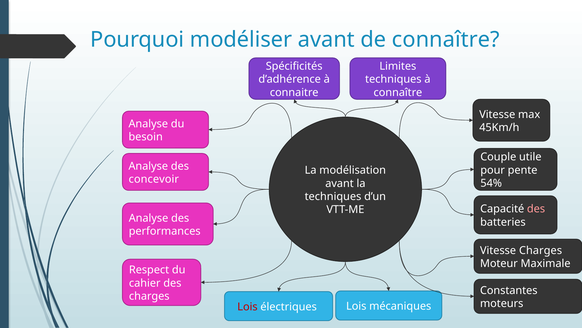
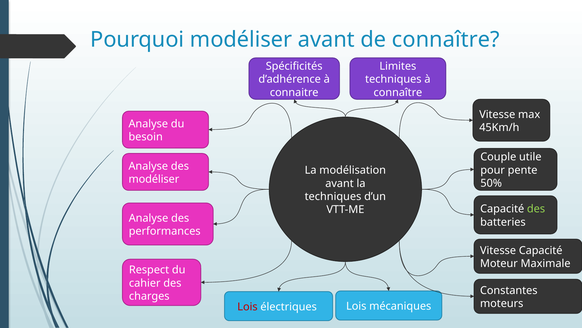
concevoir: concevoir -> modéliser (154, 179)
54%: 54% -> 50% (491, 183)
des colour: pink -> light green (536, 209)
Vitesse Charges: Charges -> Capacité (541, 250)
